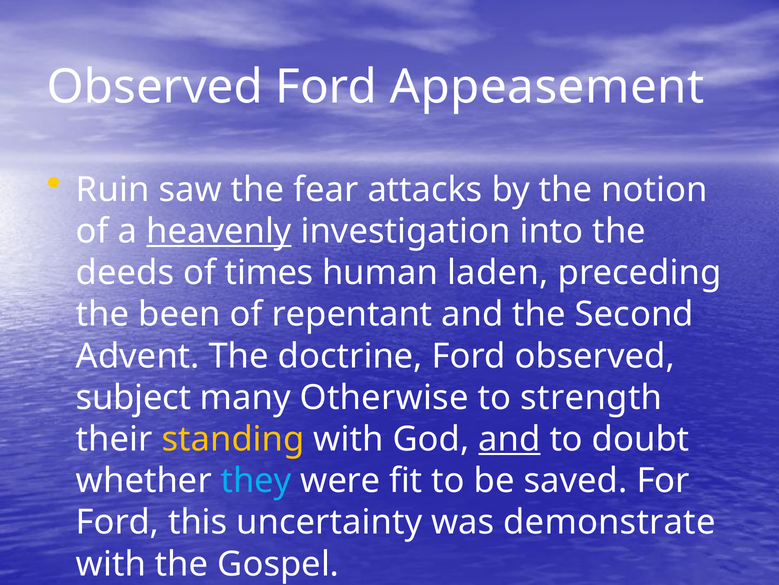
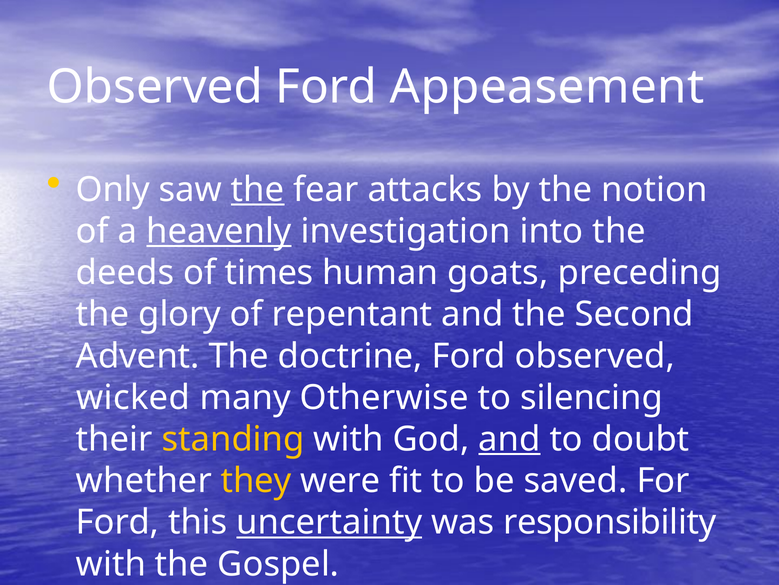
Ruin: Ruin -> Only (113, 189)
the underline: none -> present (258, 189)
laden: laden -> goats (498, 273)
been: been -> glory (180, 314)
subject: subject -> wicked (133, 397)
strength: strength -> silencing (592, 397)
they colour: light blue -> yellow (256, 480)
uncertainty underline: none -> present (329, 522)
demonstrate: demonstrate -> responsibility (610, 522)
